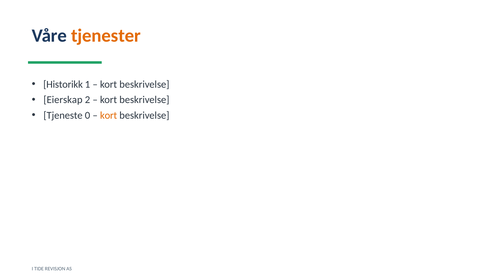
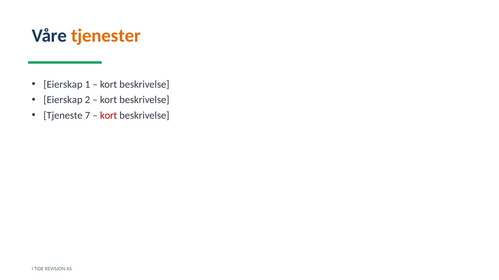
Historikk: Historikk -> Eierskap (63, 85)
0: 0 -> 7 (87, 116)
kort colour: orange -> red (109, 116)
